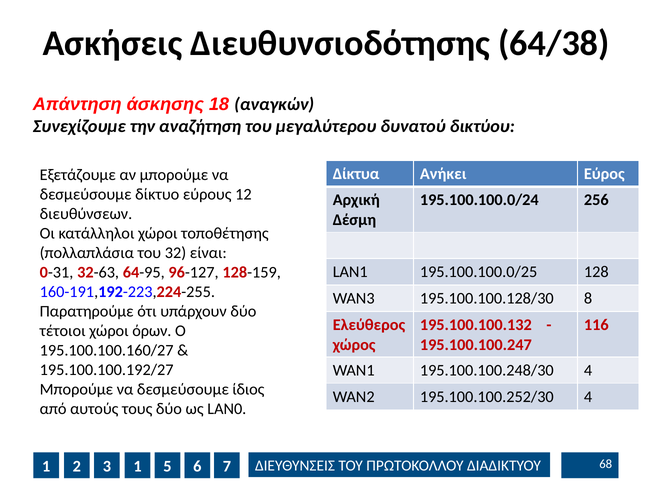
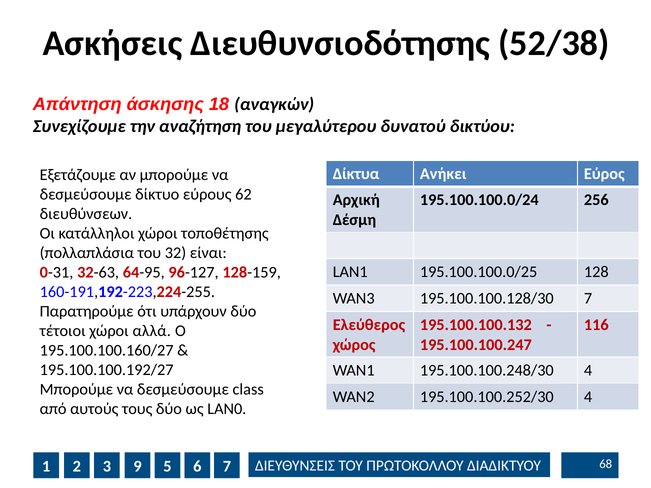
64/38: 64/38 -> 52/38 (554, 43)
12: 12 -> 62 (243, 194)
195.100.100.128/30 8: 8 -> 7 (588, 299)
όρων: όρων -> αλλά (152, 331)
ίδιος: ίδιος -> class (248, 390)
3 1: 1 -> 9 (138, 467)
